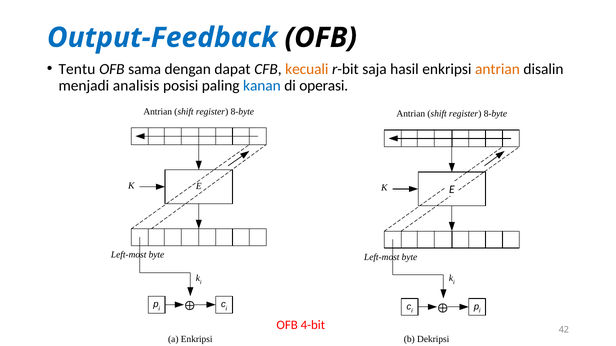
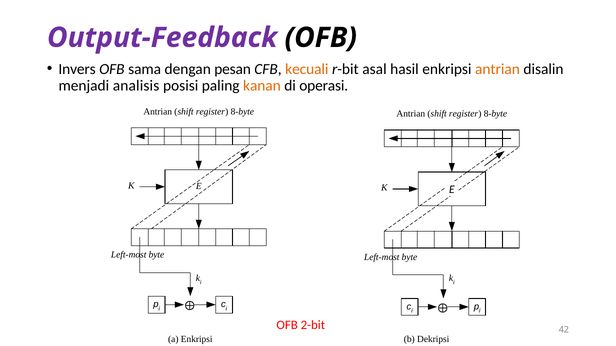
Output-Feedback colour: blue -> purple (162, 38)
Tentu: Tentu -> Invers (77, 69)
dapat: dapat -> pesan (233, 69)
saja: saja -> asal (374, 69)
kanan colour: blue -> orange (262, 86)
4-bit: 4-bit -> 2-bit (313, 326)
